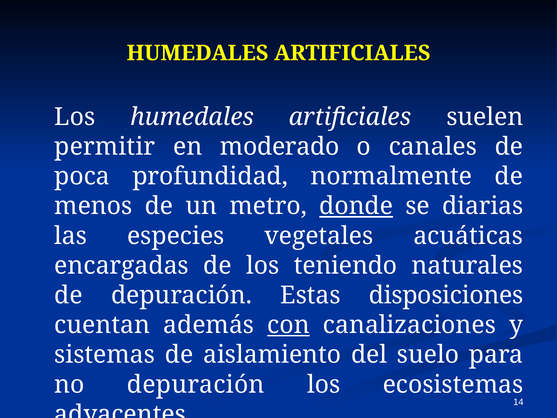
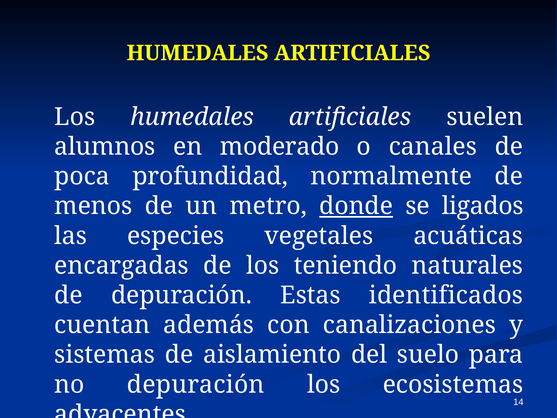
permitir: permitir -> alumnos (105, 147)
diarias: diarias -> ligados (483, 206)
disposiciones: disposiciones -> identificados (446, 295)
con underline: present -> none (289, 325)
